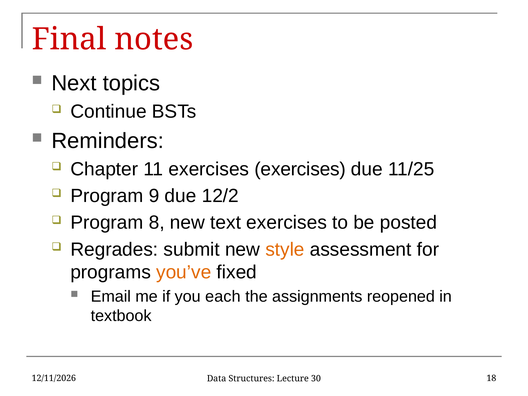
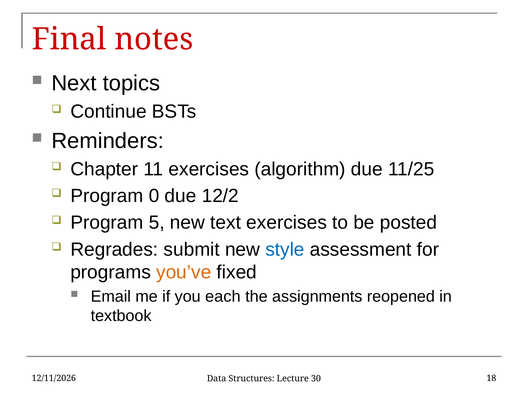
exercises exercises: exercises -> algorithm (300, 169)
9: 9 -> 0 (154, 196)
8: 8 -> 5 (157, 223)
style colour: orange -> blue (285, 249)
